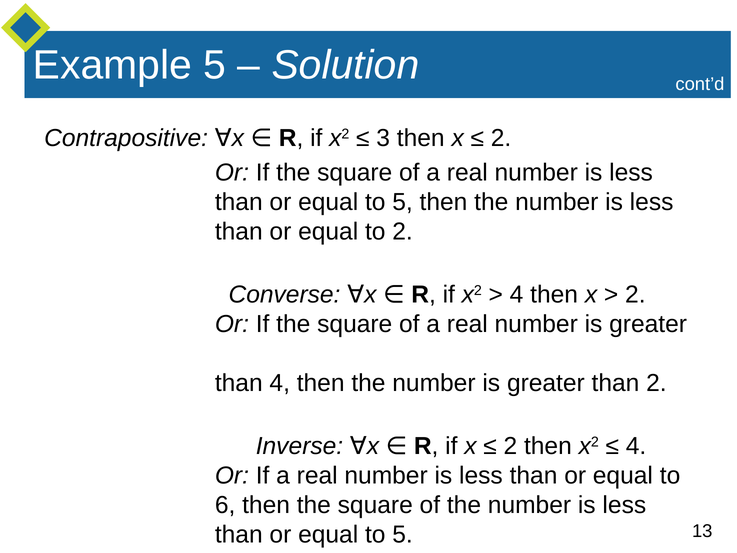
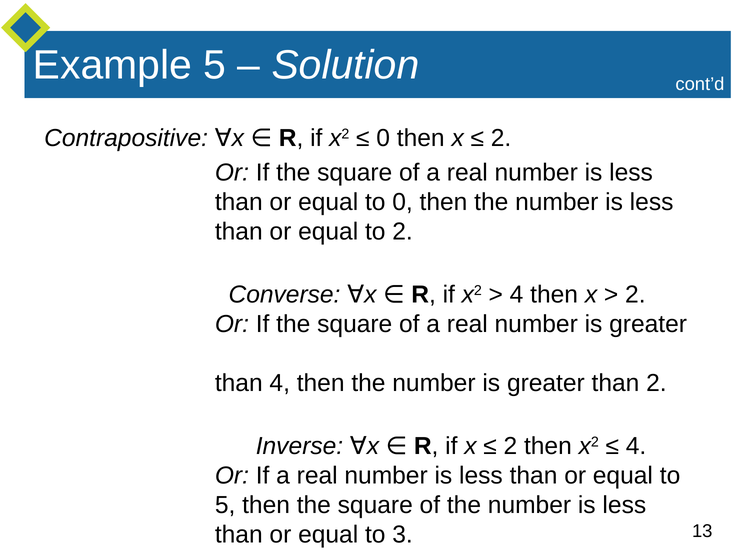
3: 3 -> 0 (383, 138)
5: 5 -> 0 (403, 202)
6: 6 -> 5 (225, 505)
5: 5 -> 3 (403, 534)
